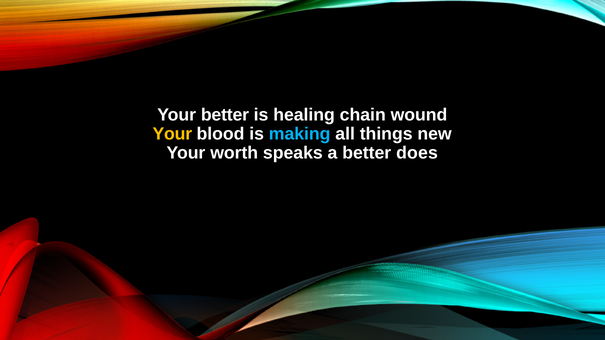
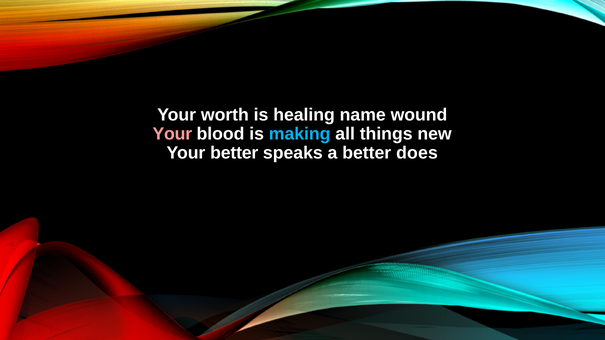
Your better: better -> worth (225, 115)
chain: chain -> name (363, 115)
Your colour: yellow -> pink (172, 134)
Your worth: worth -> better (234, 153)
